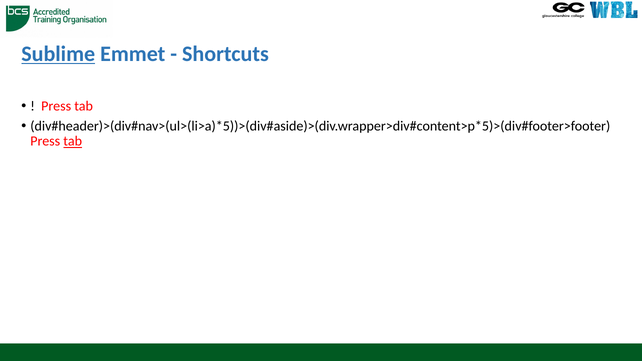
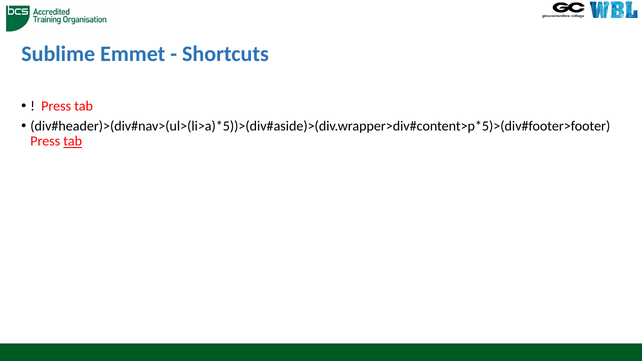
Sublime underline: present -> none (58, 54)
